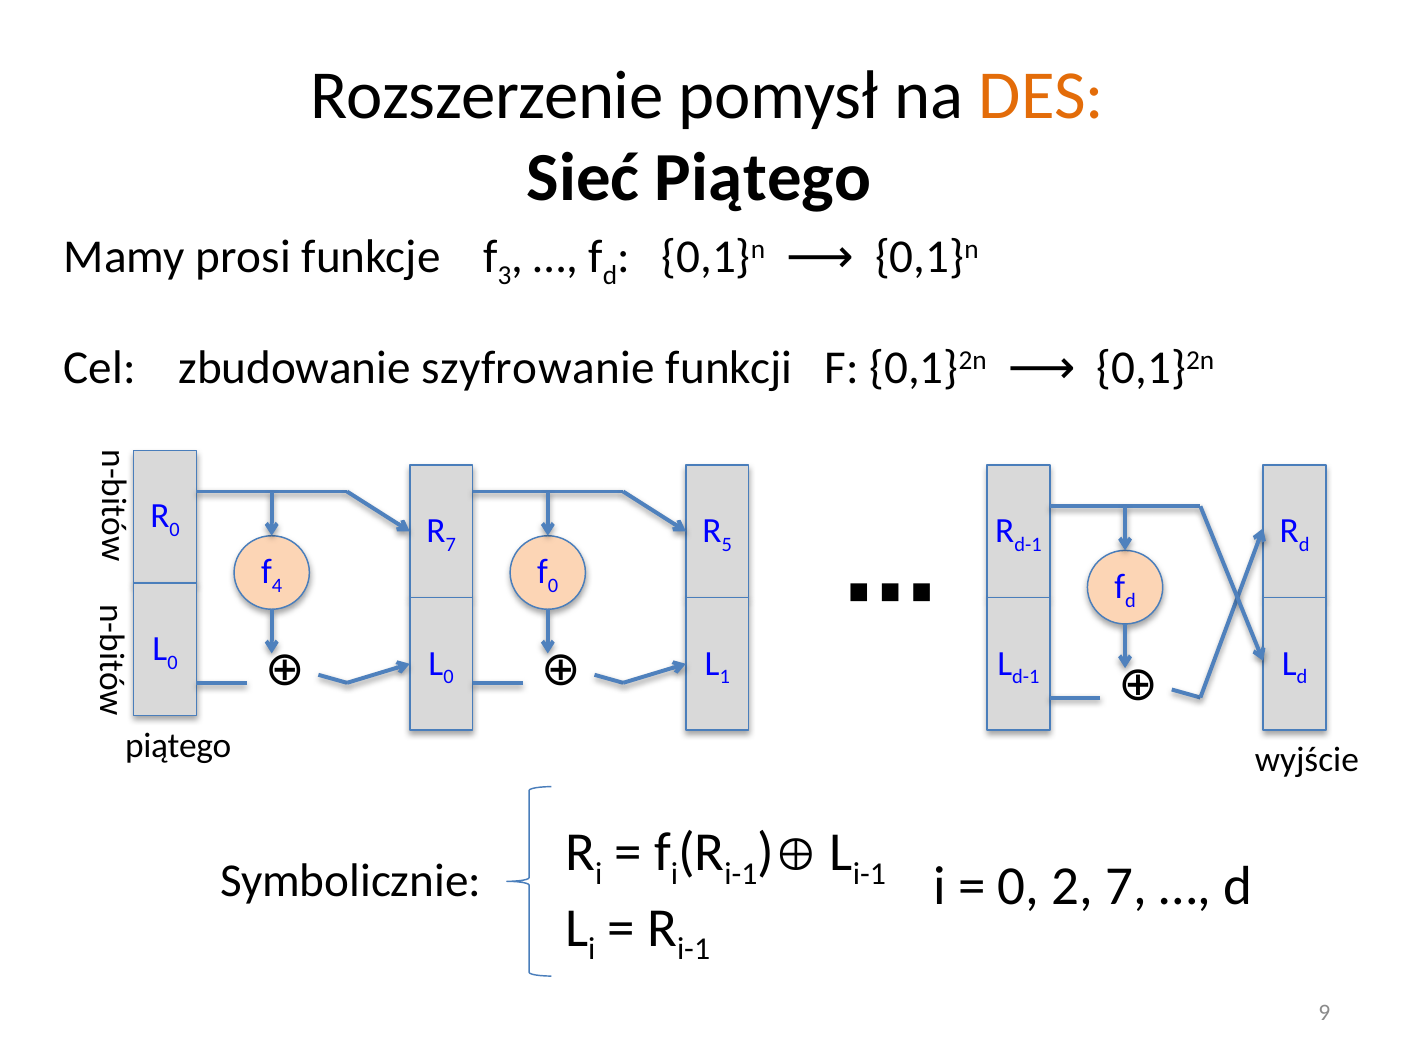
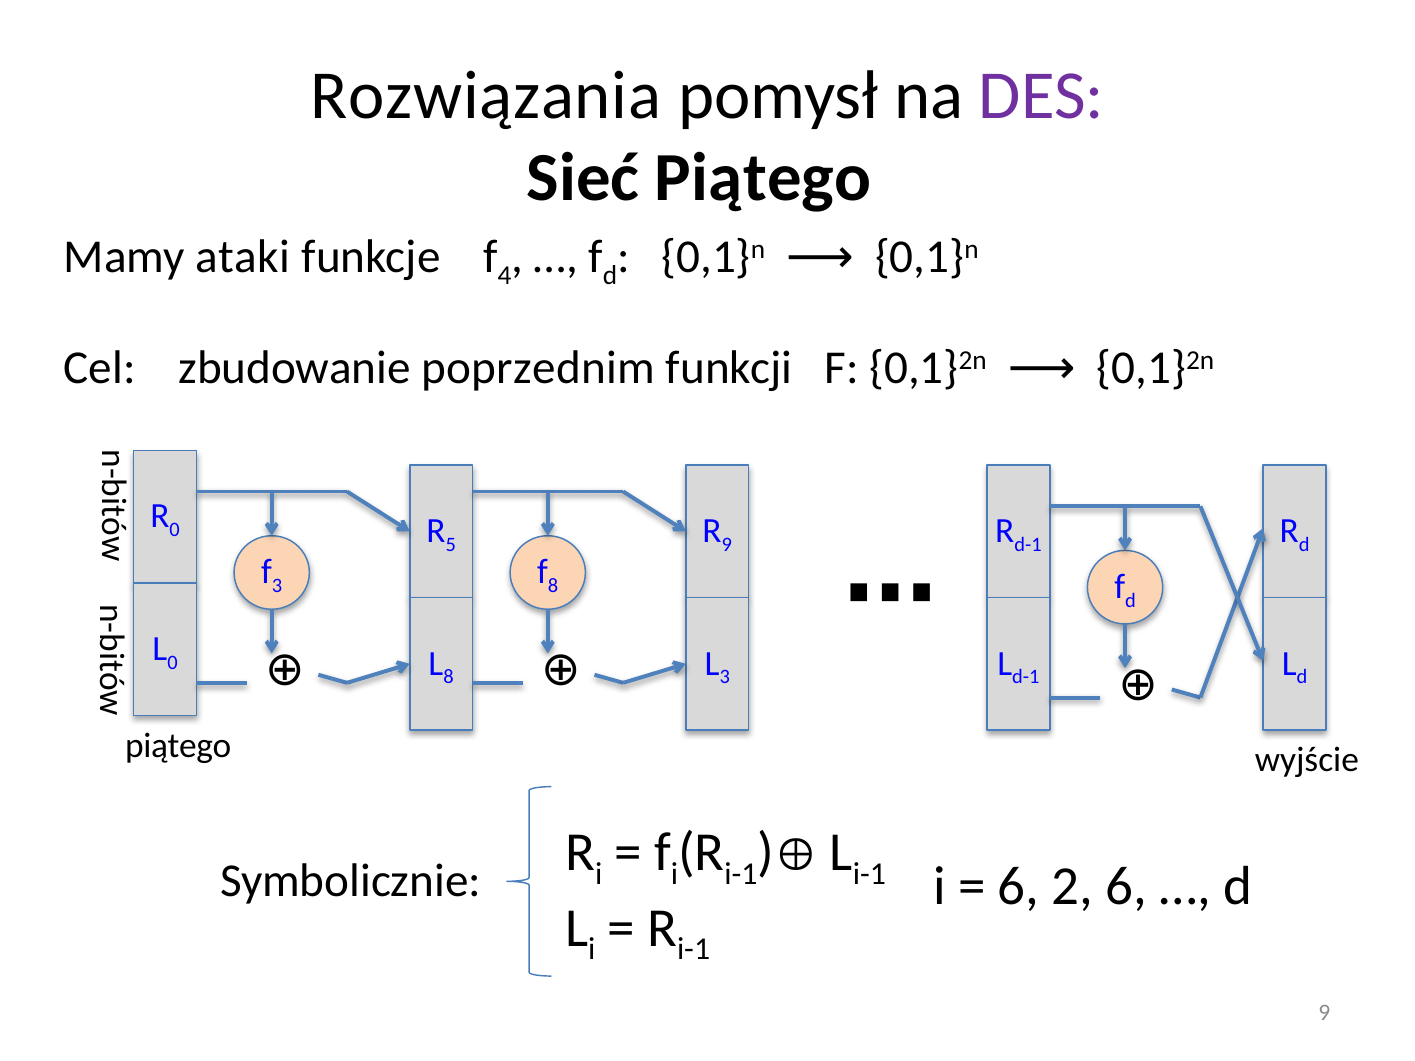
Rozszerzenie: Rozszerzenie -> Rozwiązania (486, 96)
DES colour: orange -> purple (1042, 96)
prosi: prosi -> ataki (243, 257)
3: 3 -> 4 (504, 275)
szyfrowanie: szyfrowanie -> poprzednim (538, 368)
7: 7 -> 5 (451, 545)
5: 5 -> 9 (727, 545)
f 4: 4 -> 3 (277, 586)
f 0: 0 -> 8 (553, 586)
0: 0 -> 8 (449, 677)
1: 1 -> 3 (725, 677)
0: 0 -> 6 (1019, 886)
2 7: 7 -> 6 (1126, 886)
